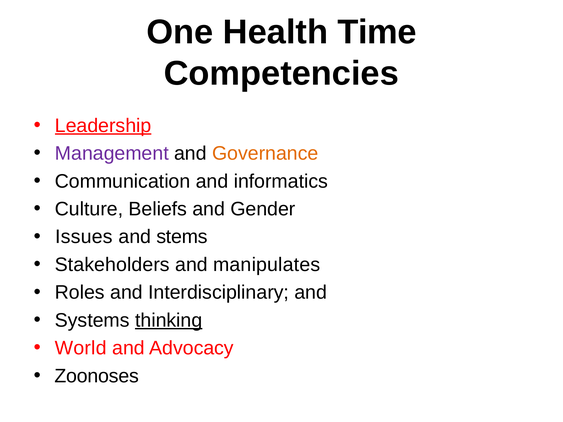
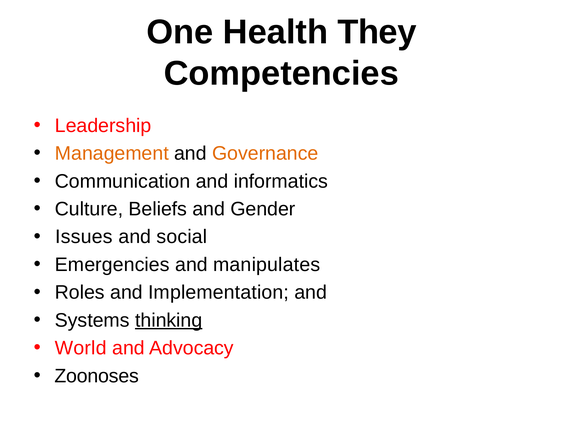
Time: Time -> They (377, 32)
Leadership underline: present -> none (103, 126)
Management colour: purple -> orange (112, 153)
stems: stems -> social (182, 237)
Stakeholders: Stakeholders -> Emergencies (112, 265)
Interdisciplinary: Interdisciplinary -> Implementation (218, 293)
